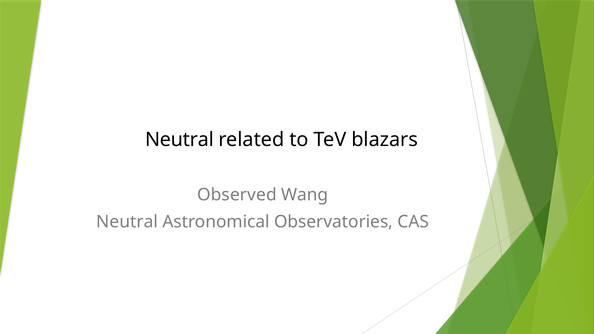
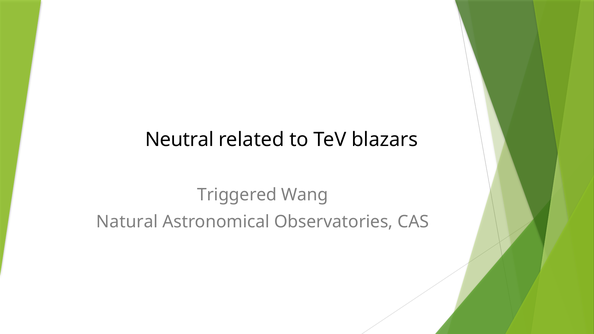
Observed: Observed -> Triggered (237, 195)
Neutral: Neutral -> Natural (127, 222)
